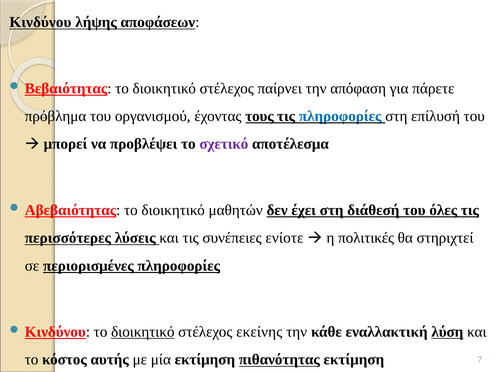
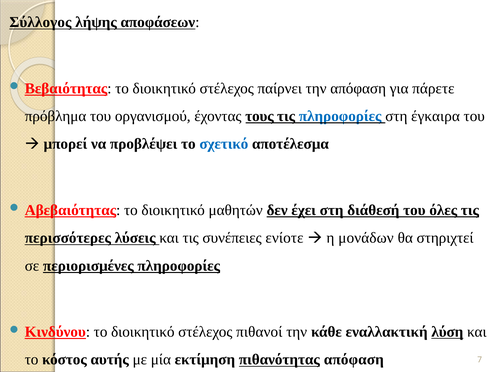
Κινδύνου: Κινδύνου -> Σύλλογος (40, 22)
επίλυσή: επίλυσή -> έγκαιρα (435, 116)
σχετικό colour: purple -> blue (224, 144)
πολιτικές: πολιτικές -> μονάδων (366, 238)
διοικητικό underline: present -> none (143, 332)
εκείνης: εκείνης -> πιθανοί (259, 332)
πιθανότητας εκτίμηση: εκτίμηση -> απόφαση (354, 360)
